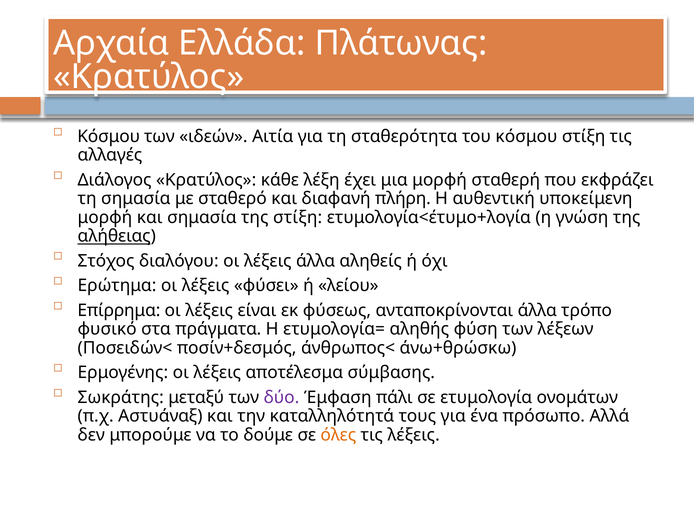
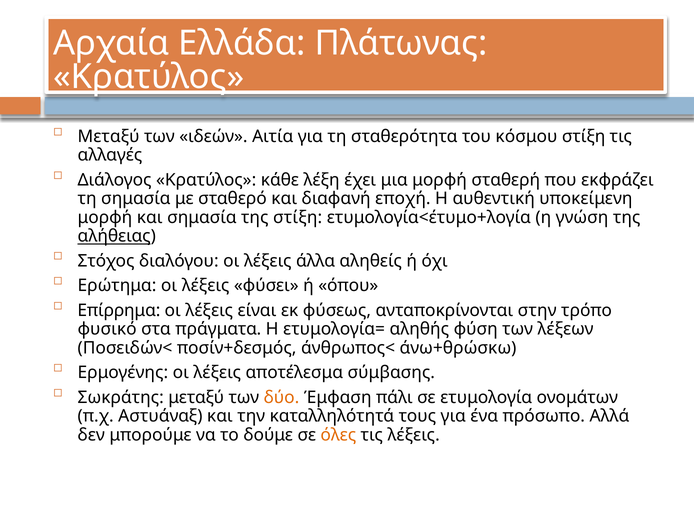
Κόσμου: Κόσμου -> Μεταξύ (109, 136)
πλήρη: πλήρη -> εποχή (403, 199)
λείου: λείου -> όπου (348, 286)
ανταποκρίνονται άλλα: άλλα -> στην (537, 311)
δύο colour: purple -> orange (282, 398)
